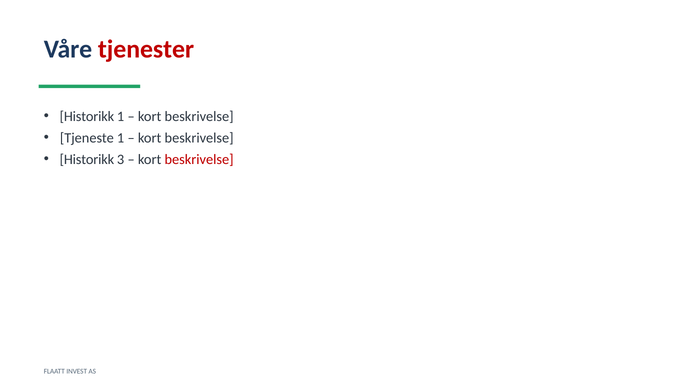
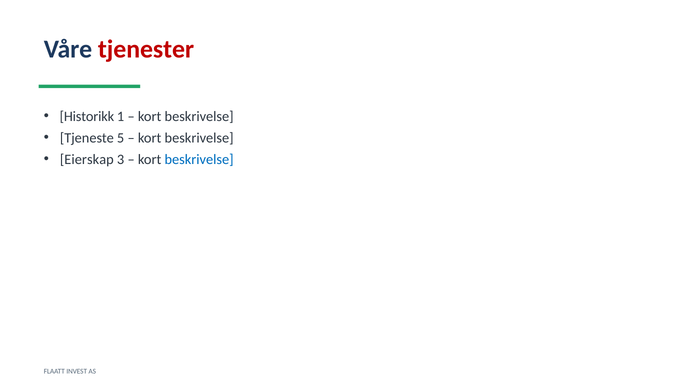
Tjeneste 1: 1 -> 5 (121, 138)
Historikk: Historikk -> Eierskap (87, 160)
beskrivelse colour: red -> blue (199, 160)
